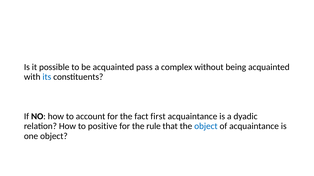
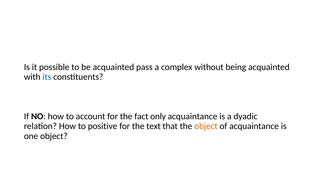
first: first -> only (158, 117)
rule: rule -> text (154, 127)
object colour: blue -> orange (206, 127)
